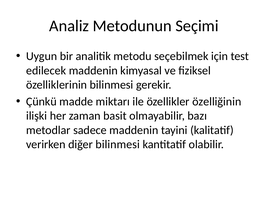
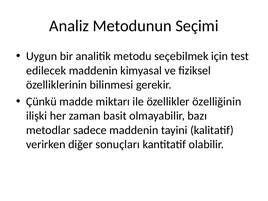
diğer bilinmesi: bilinmesi -> sonuçları (118, 144)
